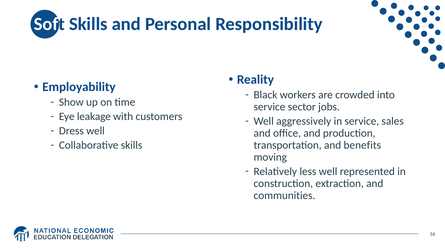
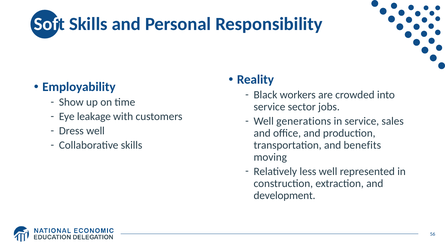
aggressively: aggressively -> generations (304, 121)
communities: communities -> development (285, 196)
